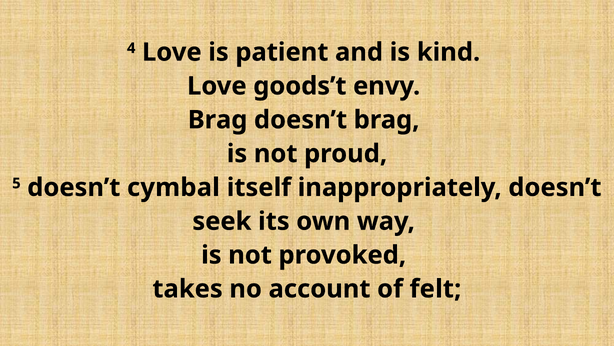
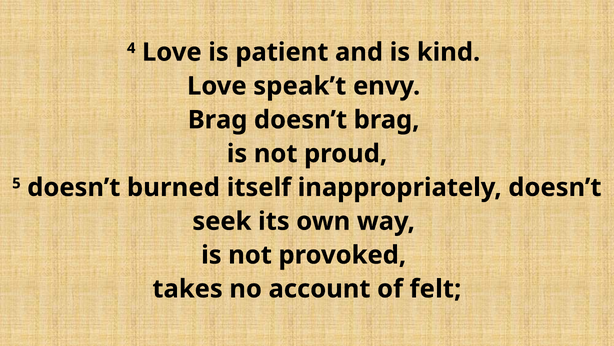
goods’t: goods’t -> speak’t (300, 86)
cymbal: cymbal -> burned (173, 187)
